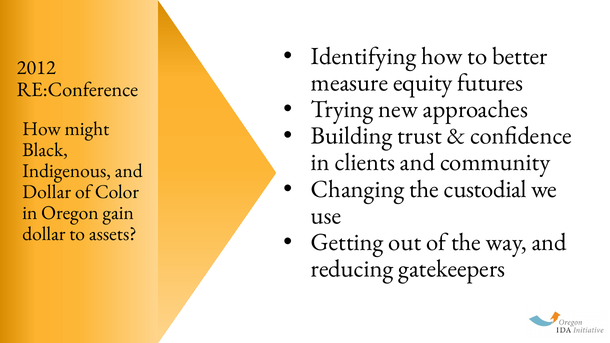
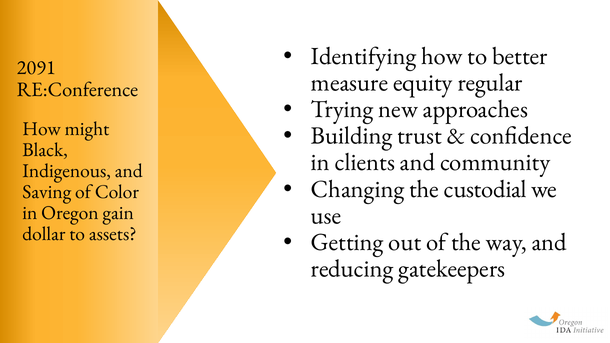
2012: 2012 -> 2091 (36, 68)
futures: futures -> regular (490, 83)
Dollar: Dollar -> Saving (47, 192)
